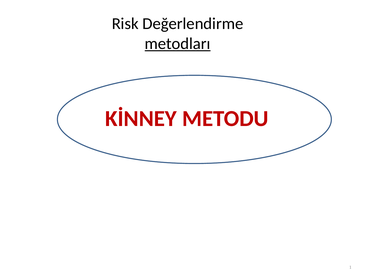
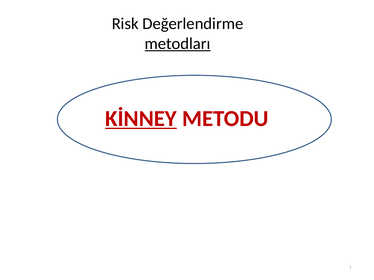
KİNNEY underline: none -> present (141, 119)
